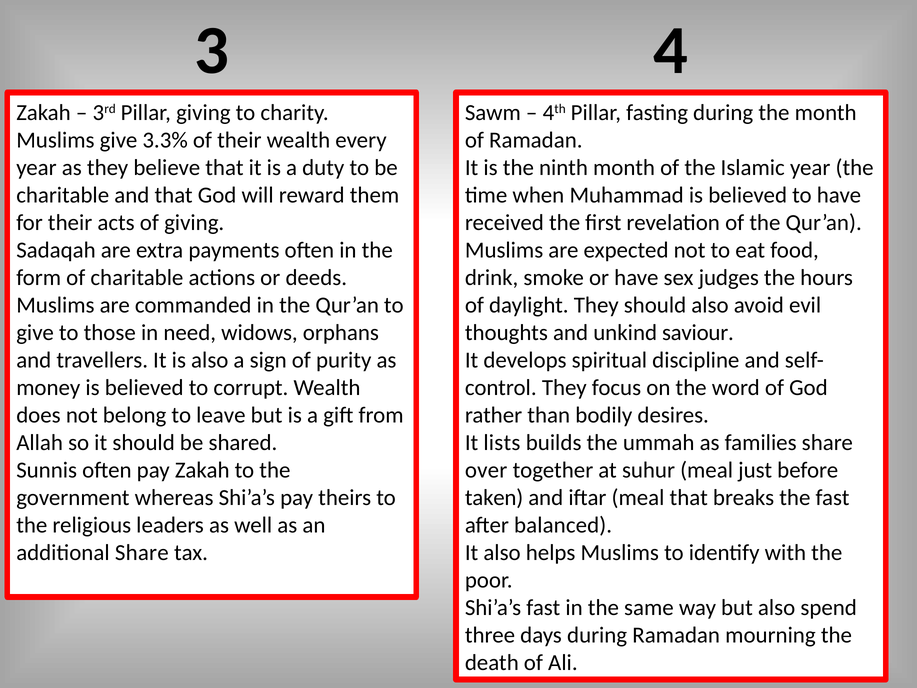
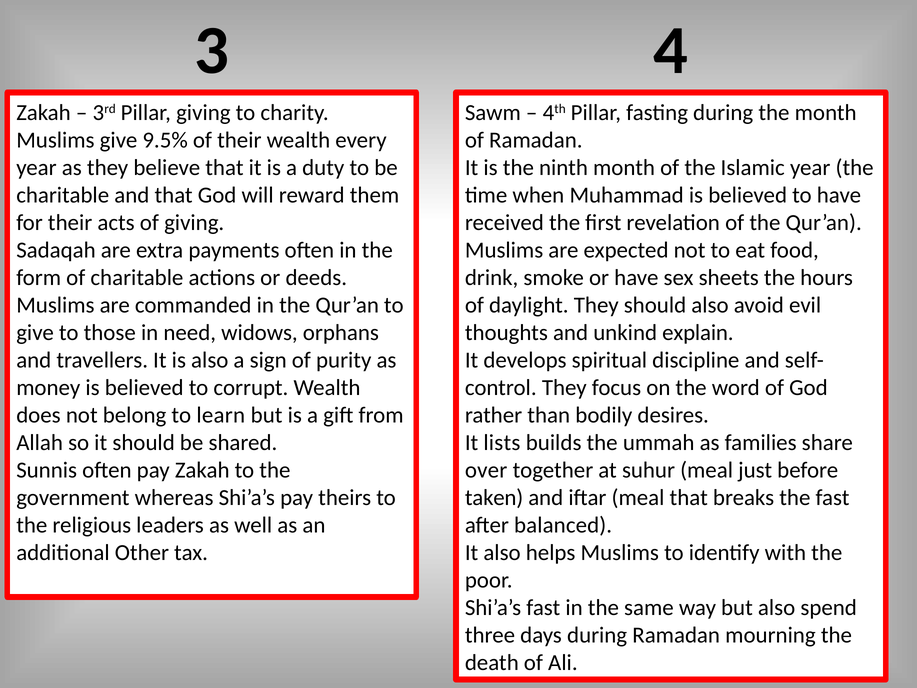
3.3%: 3.3% -> 9.5% (165, 140)
judges: judges -> sheets (729, 277)
saviour: saviour -> explain (698, 333)
leave: leave -> learn (221, 415)
additional Share: Share -> Other (142, 553)
